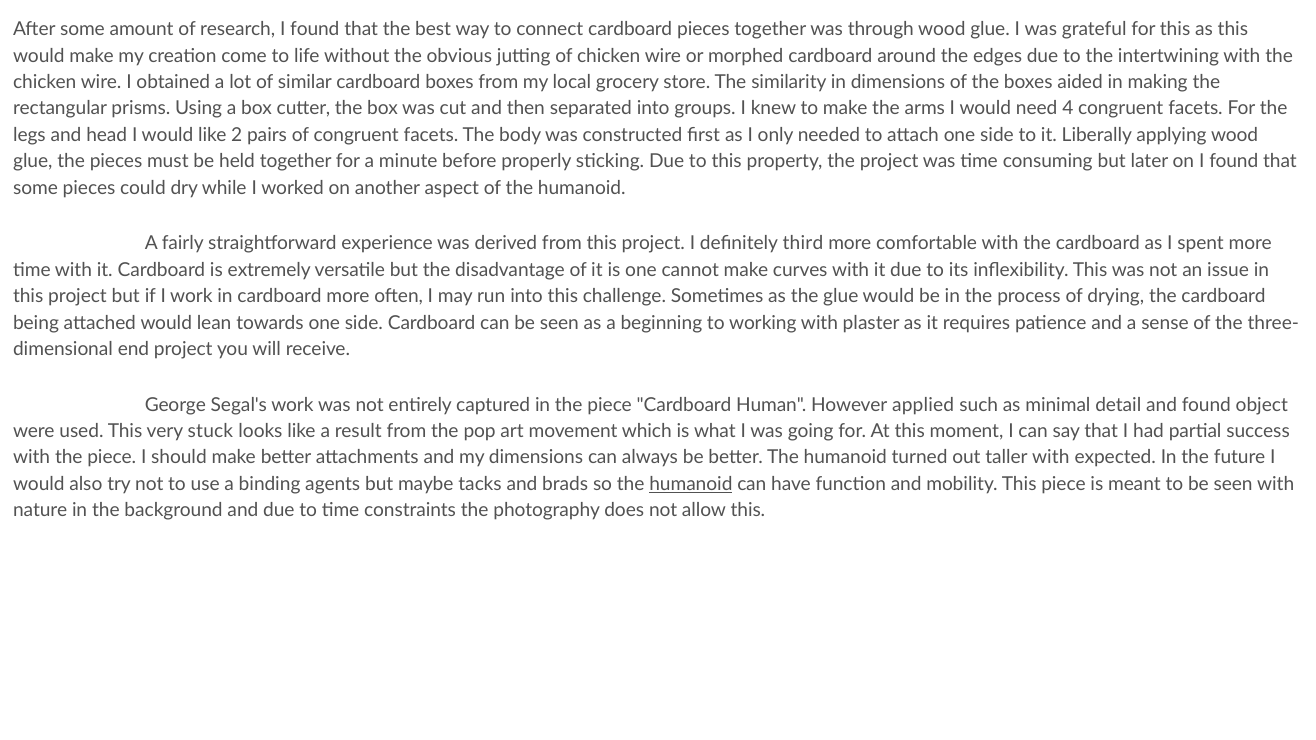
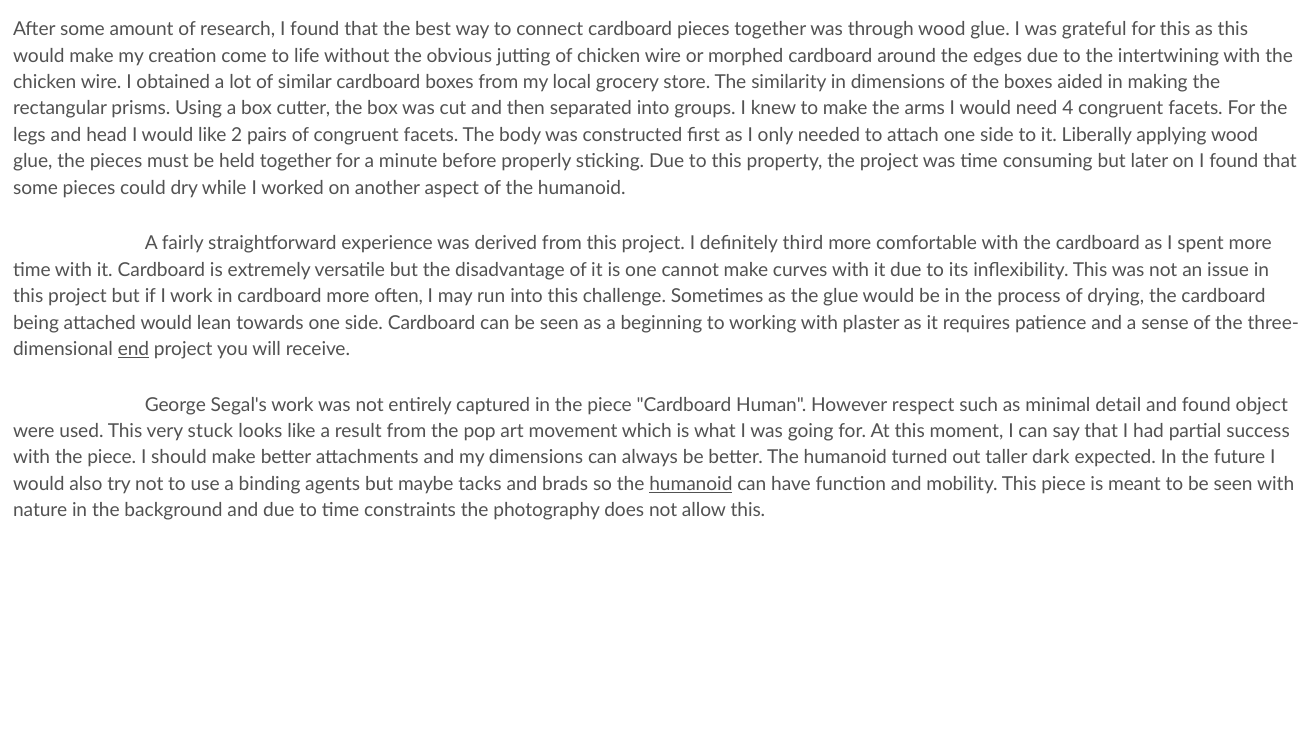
end underline: none -> present (134, 349)
applied: applied -> respect (923, 405)
taller with: with -> dark (1051, 458)
